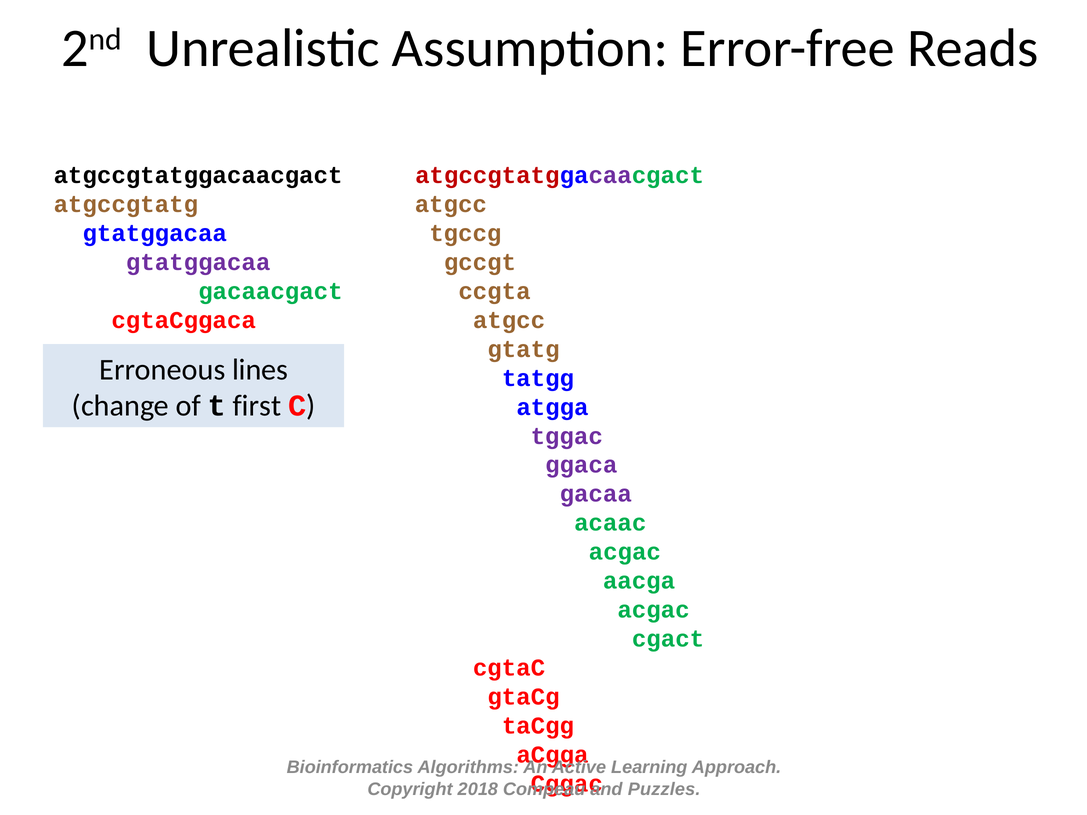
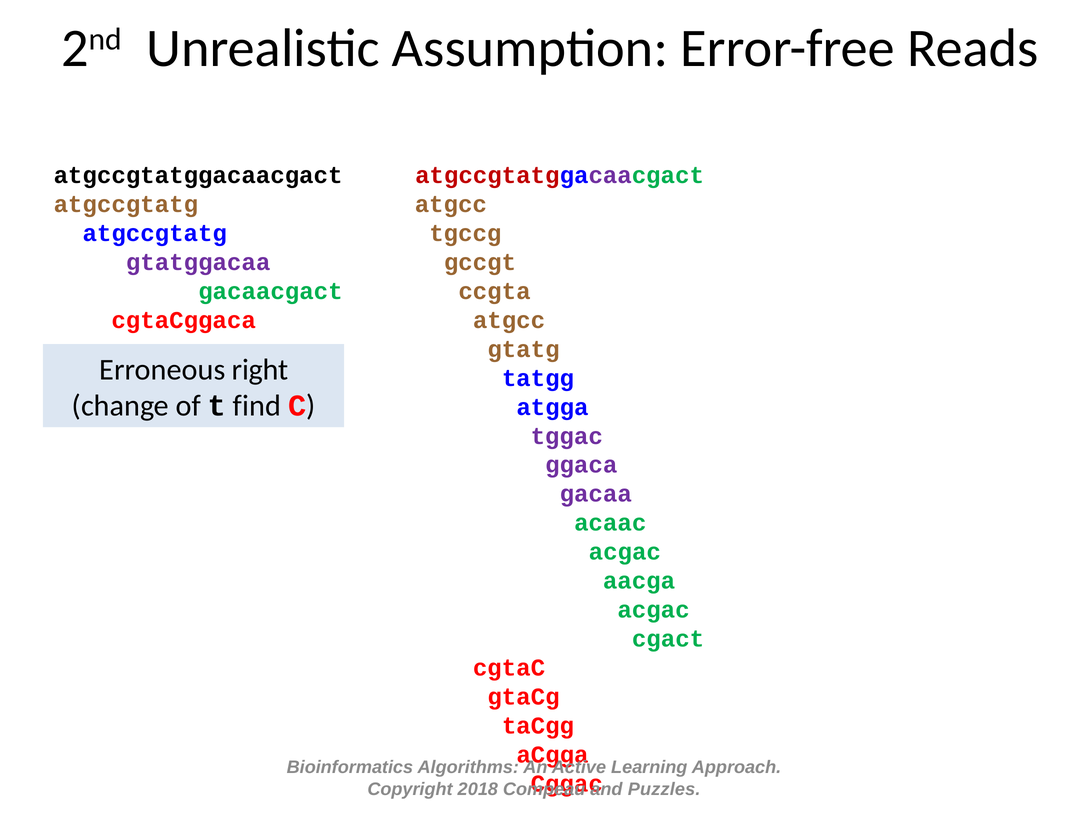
gtatggacaa: gtatggacaa -> atgccgtatg (155, 233)
lines: lines -> right (260, 370)
first: first -> find (257, 406)
